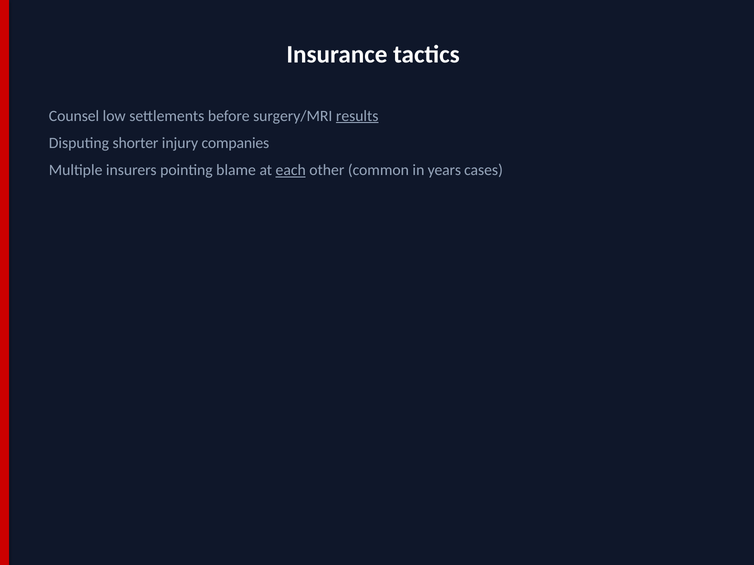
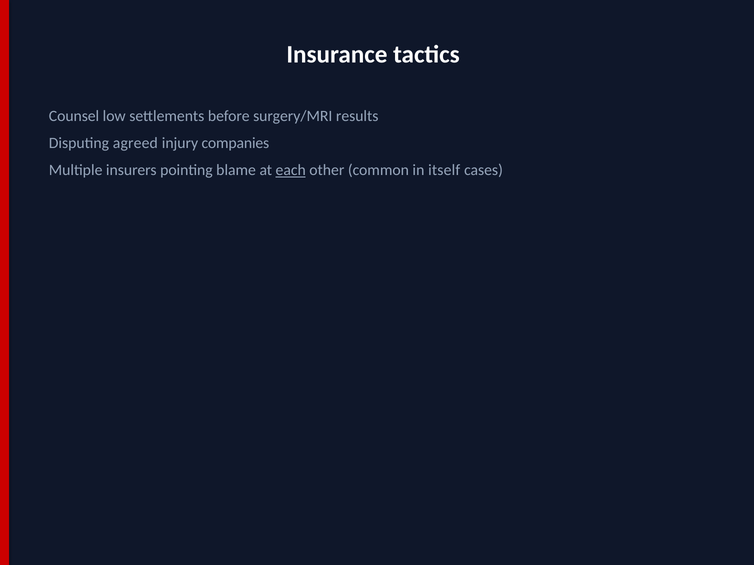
results underline: present -> none (357, 116)
shorter: shorter -> agreed (135, 143)
years: years -> itself (444, 170)
